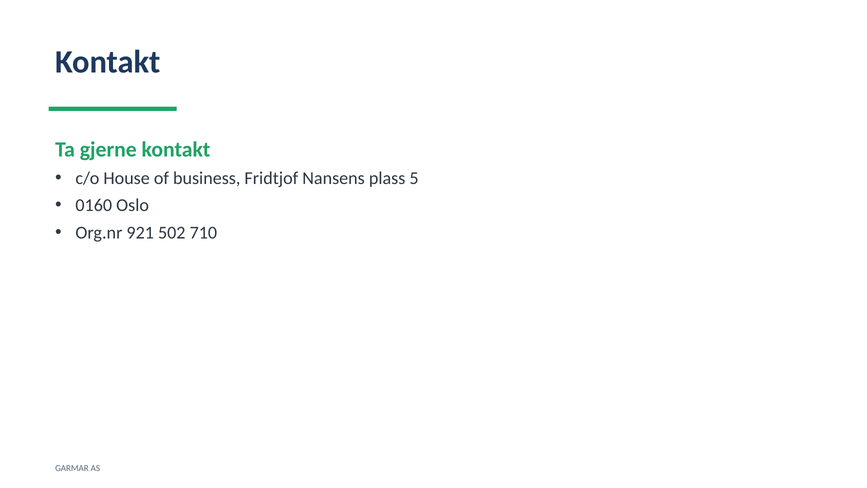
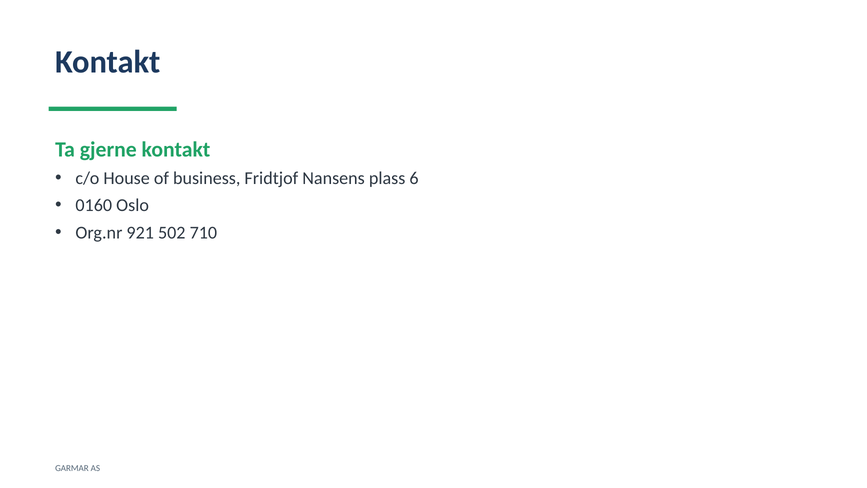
5: 5 -> 6 (414, 178)
